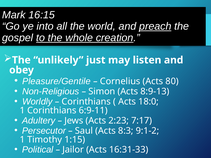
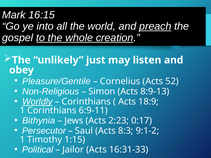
80: 80 -> 52 (172, 81)
Worldly underline: none -> present (37, 102)
18:0: 18:0 -> 18:9 (149, 102)
Adultery: Adultery -> Bithynia (39, 121)
7:17: 7:17 -> 0:17 (142, 121)
